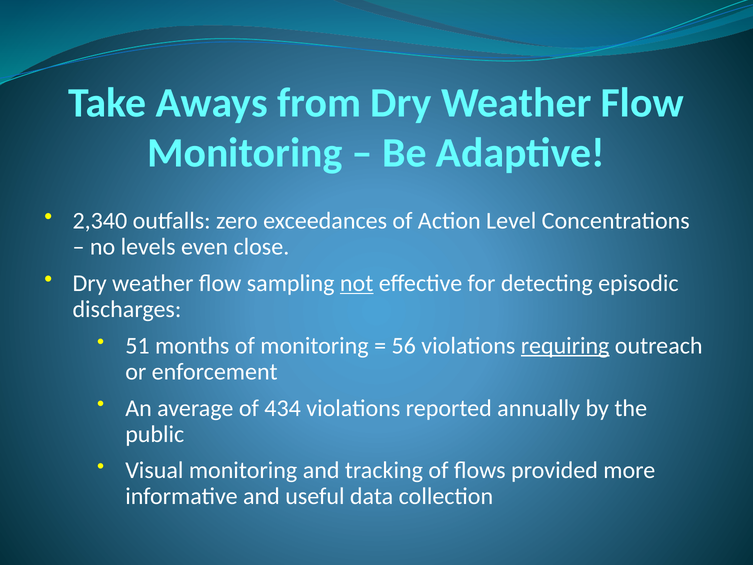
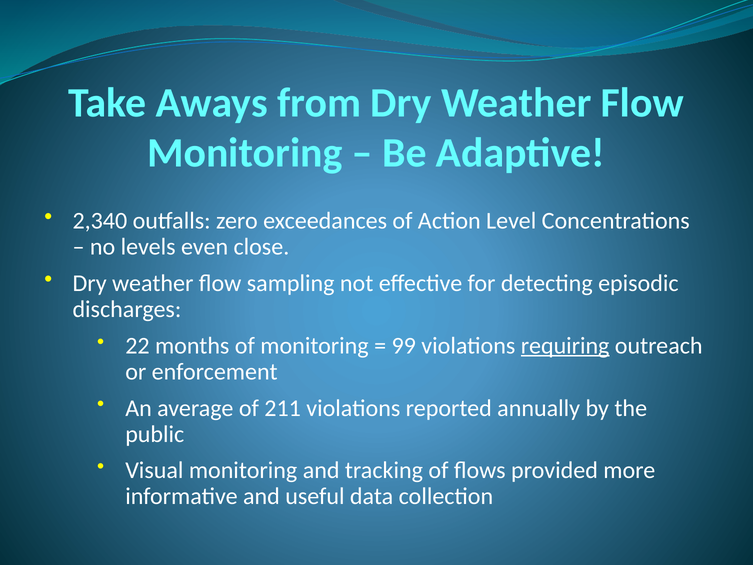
not underline: present -> none (357, 283)
51: 51 -> 22 (137, 345)
56: 56 -> 99 (404, 345)
434: 434 -> 211 (283, 408)
